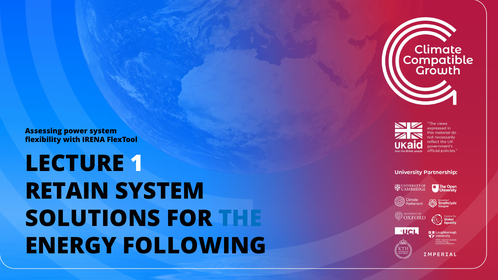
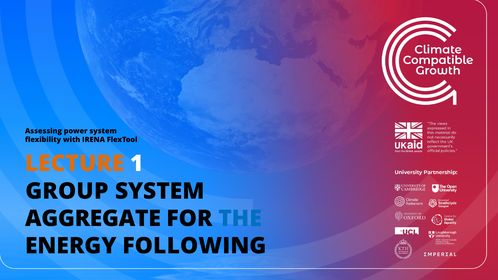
LECTURE colour: black -> orange (75, 164)
RETAIN: RETAIN -> GROUP (67, 191)
SOLUTIONS: SOLUTIONS -> AGGREGATE (93, 219)
